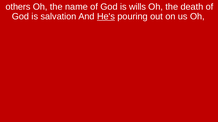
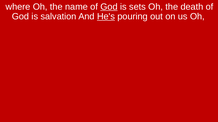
others: others -> where (18, 7)
God underline: none -> present (109, 7)
wills: wills -> sets (137, 7)
